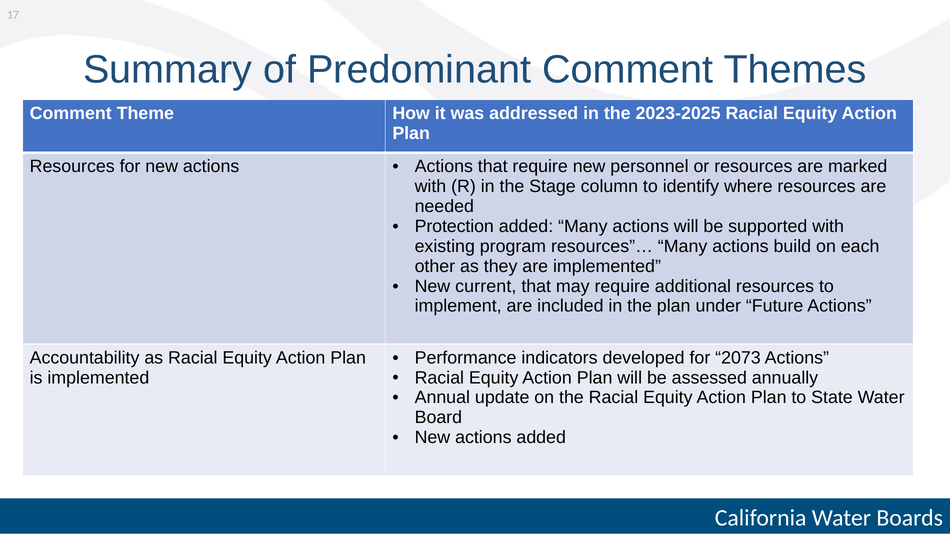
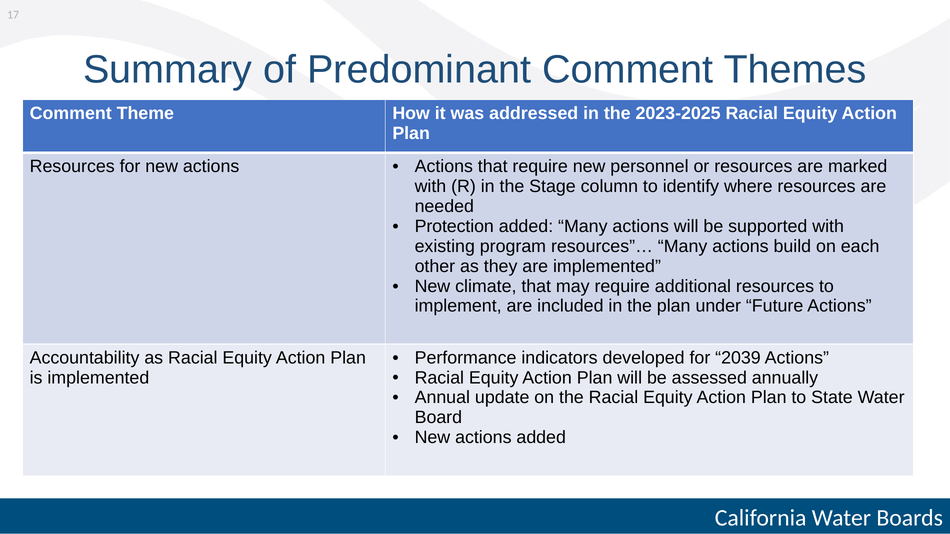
current: current -> climate (486, 286)
2073: 2073 -> 2039 (738, 358)
